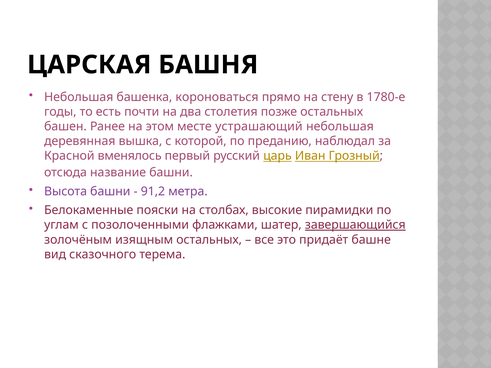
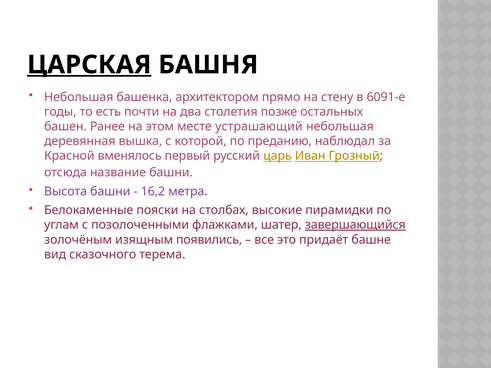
ЦАРСКАЯ underline: none -> present (89, 65)
короноваться: короноваться -> архитектором (217, 97)
1780-е: 1780-е -> 6091-е (386, 97)
91,2: 91,2 -> 16,2 (153, 192)
изящным остальных: остальных -> появились (209, 240)
